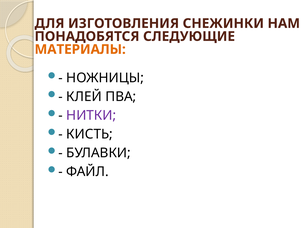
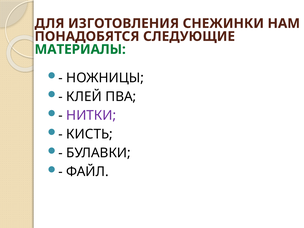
МАТЕРИАЛЫ colour: orange -> green (80, 49)
